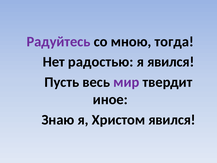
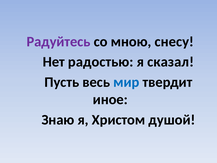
тогда: тогда -> снесу (174, 42)
я явился: явился -> сказал (171, 62)
мир colour: purple -> blue (126, 82)
Христом явился: явился -> душой (172, 120)
